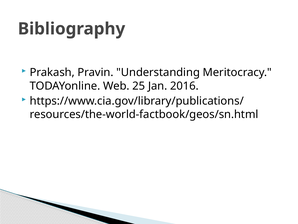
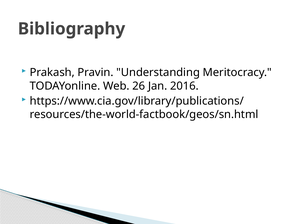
25: 25 -> 26 (139, 86)
